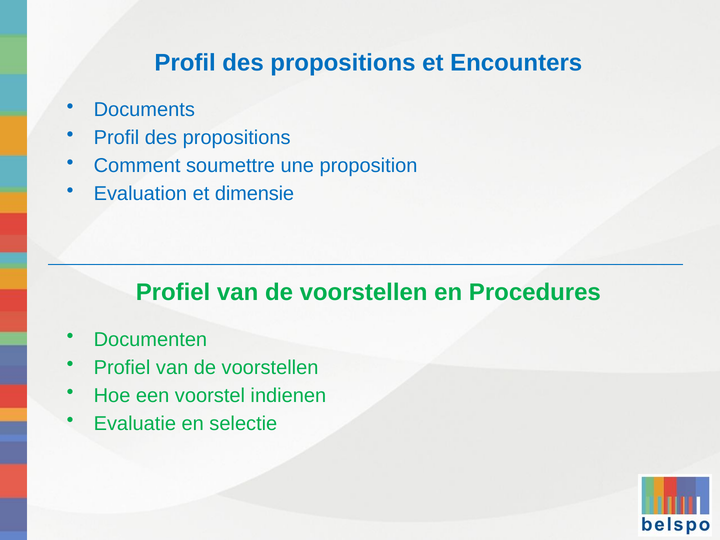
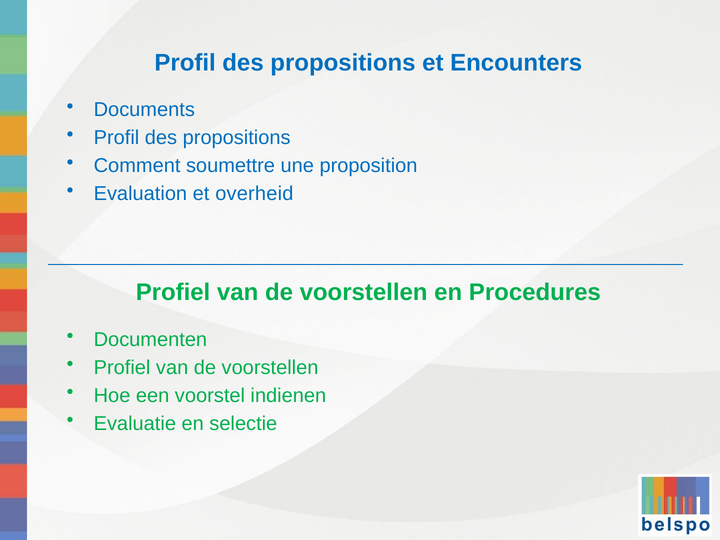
dimensie: dimensie -> overheid (254, 194)
